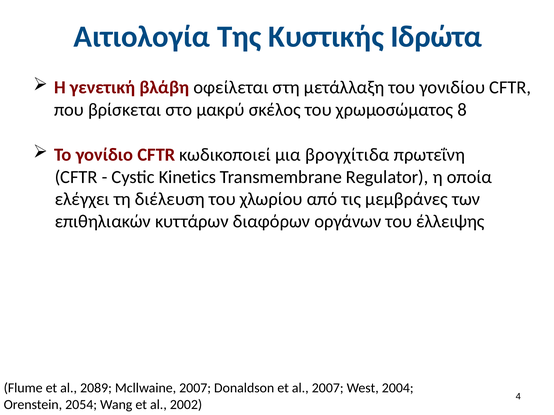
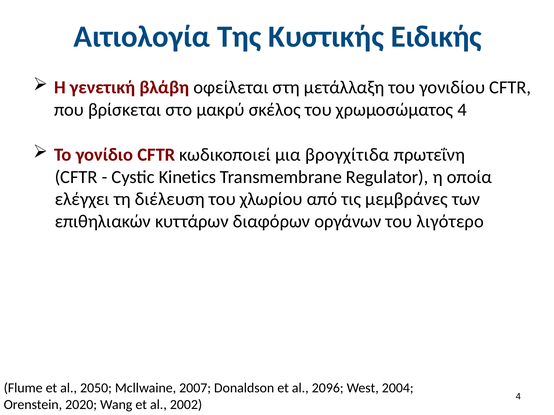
Ιδρώτα: Ιδρώτα -> Ειδικής (436, 37)
χρωμοσώματος 8: 8 -> 4 (462, 110)
έλλειψης: έλλειψης -> λιγότερο (450, 222)
2089: 2089 -> 2050 (96, 388)
al 2007: 2007 -> 2096 (328, 388)
2054: 2054 -> 2020 (81, 405)
